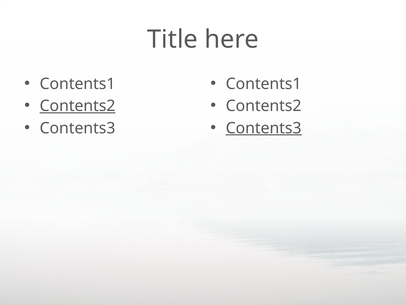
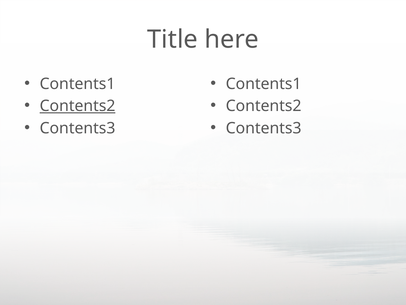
Contents3 underline: present -> none (264, 128)
